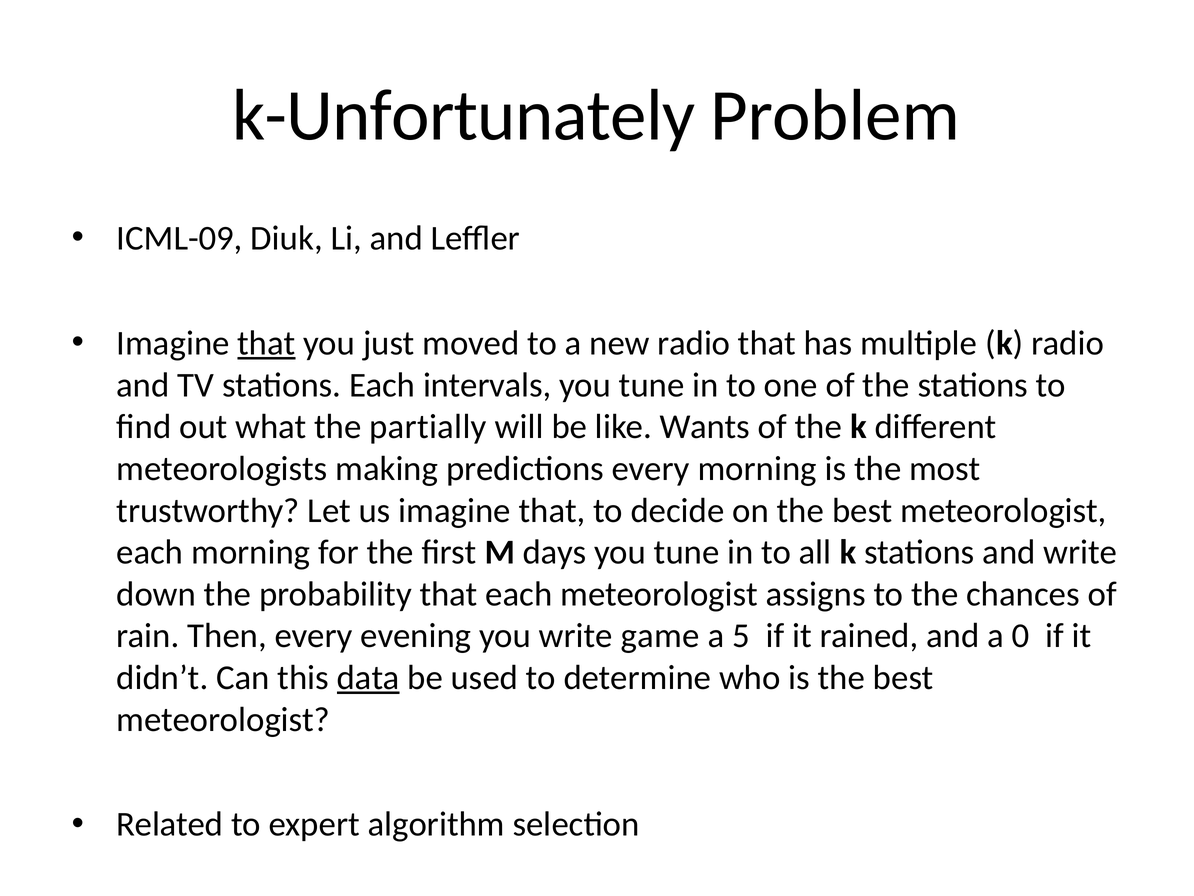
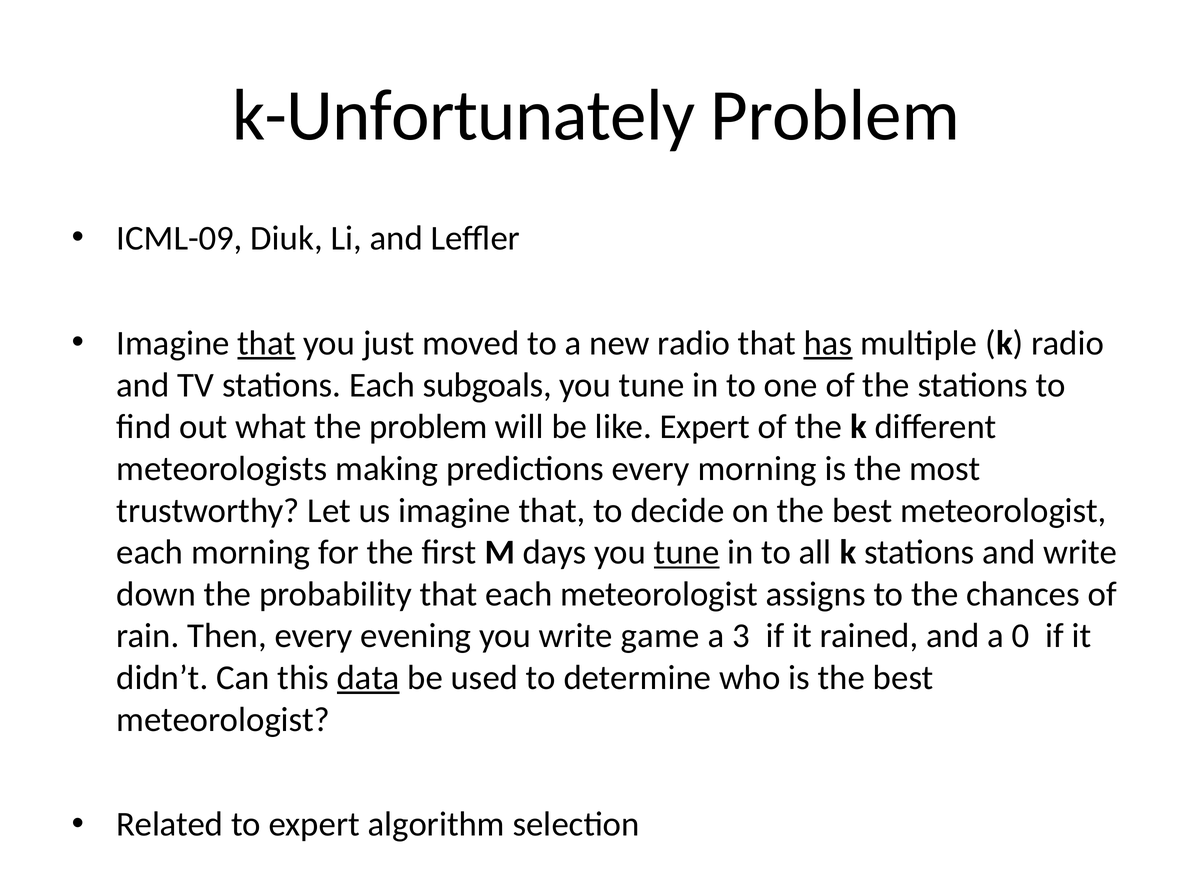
has underline: none -> present (828, 343)
intervals: intervals -> subgoals (487, 385)
the partially: partially -> problem (428, 427)
like Wants: Wants -> Expert (705, 427)
tune underline: none -> present (687, 552)
5: 5 -> 3 (741, 636)
